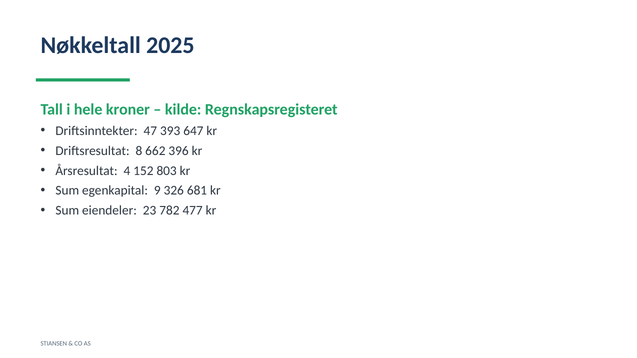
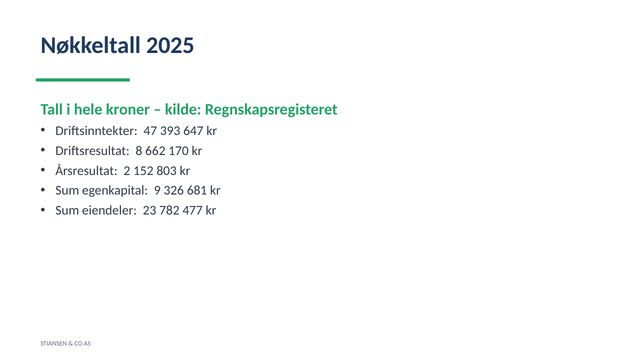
396: 396 -> 170 (179, 151)
4: 4 -> 2 (127, 171)
